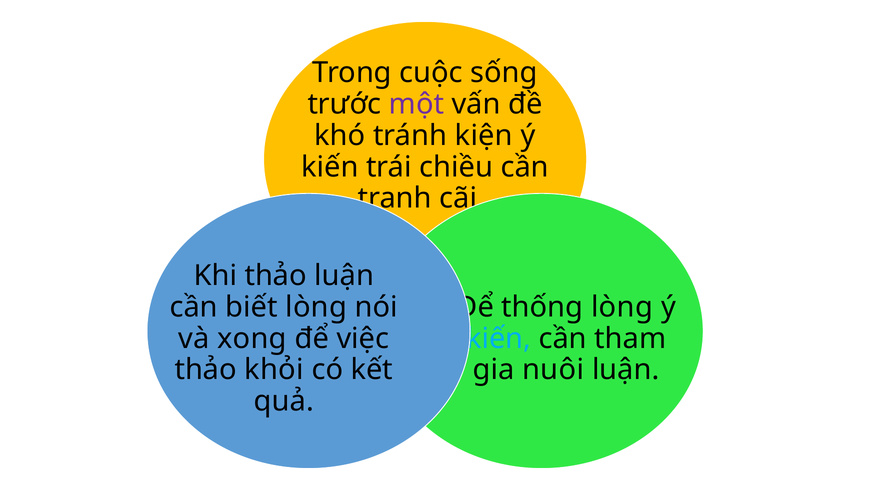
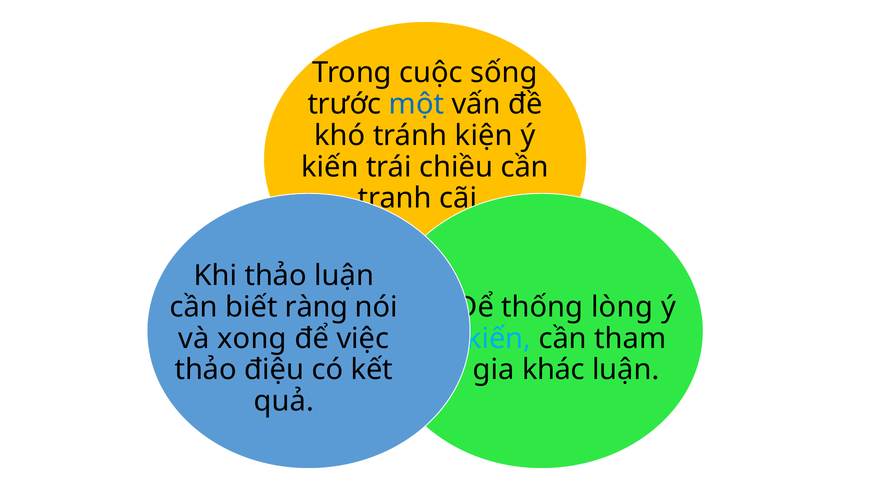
một colour: purple -> blue (417, 104)
biết lòng: lòng -> ràng (316, 307)
khỏi: khỏi -> điệu (274, 370)
nuôi: nuôi -> khác (553, 370)
